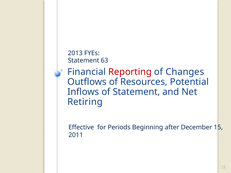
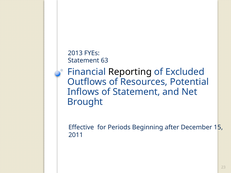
Reporting colour: red -> black (130, 72)
Changes: Changes -> Excluded (185, 72)
Retiring: Retiring -> Brought (85, 102)
